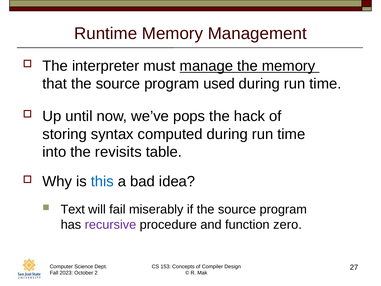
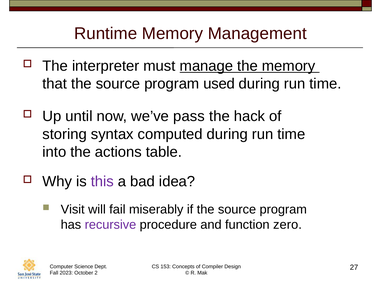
pops: pops -> pass (189, 116)
revisits: revisits -> actions (118, 152)
this colour: blue -> purple (102, 181)
Text: Text -> Visit (73, 209)
